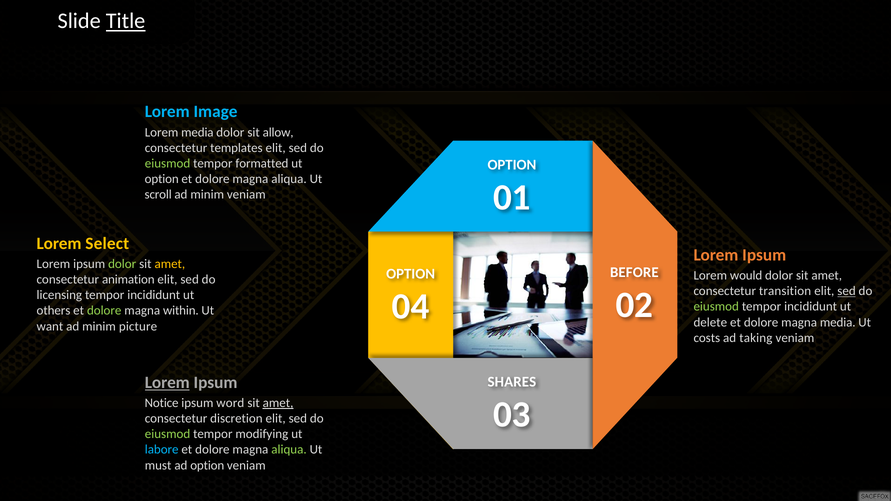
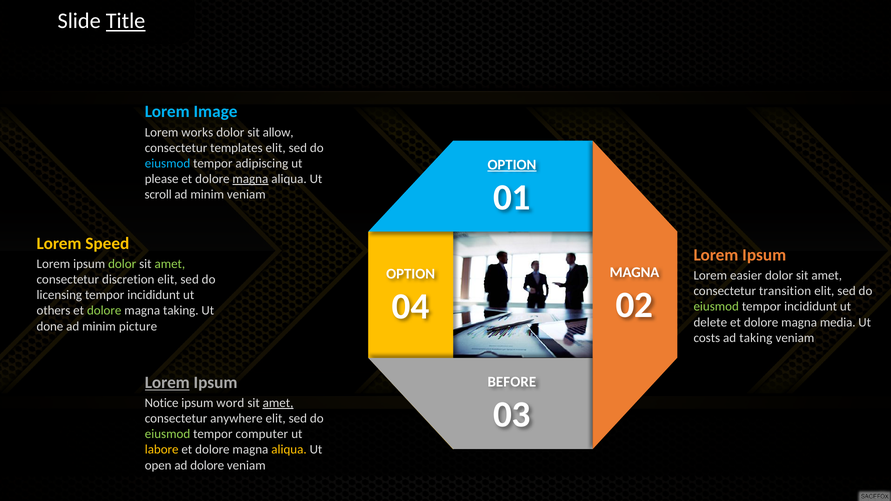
Lorem media: media -> works (197, 132)
eiusmod colour: light green -> light blue (168, 163)
formatted: formatted -> adipiscing (262, 163)
OPTION underline: none -> present (512, 165)
option: option -> please (162, 179)
magna underline: none -> present (250, 179)
Select: Select -> Speed (107, 244)
amet colour: yellow -> light green (170, 264)
BEFORE: BEFORE -> MAGNA (634, 273)
would: would -> easier (746, 276)
animation: animation -> discretion (128, 280)
sed underline: present -> none (847, 291)
magna within: within -> taking (181, 311)
want: want -> done (50, 326)
SHARES: SHARES -> BEFORE (512, 382)
discretion: discretion -> anywhere (236, 419)
modifying: modifying -> computer (262, 434)
labore colour: light blue -> yellow (162, 450)
aliqua colour: light green -> yellow (289, 450)
must: must -> open (158, 465)
ad option: option -> dolore (207, 465)
